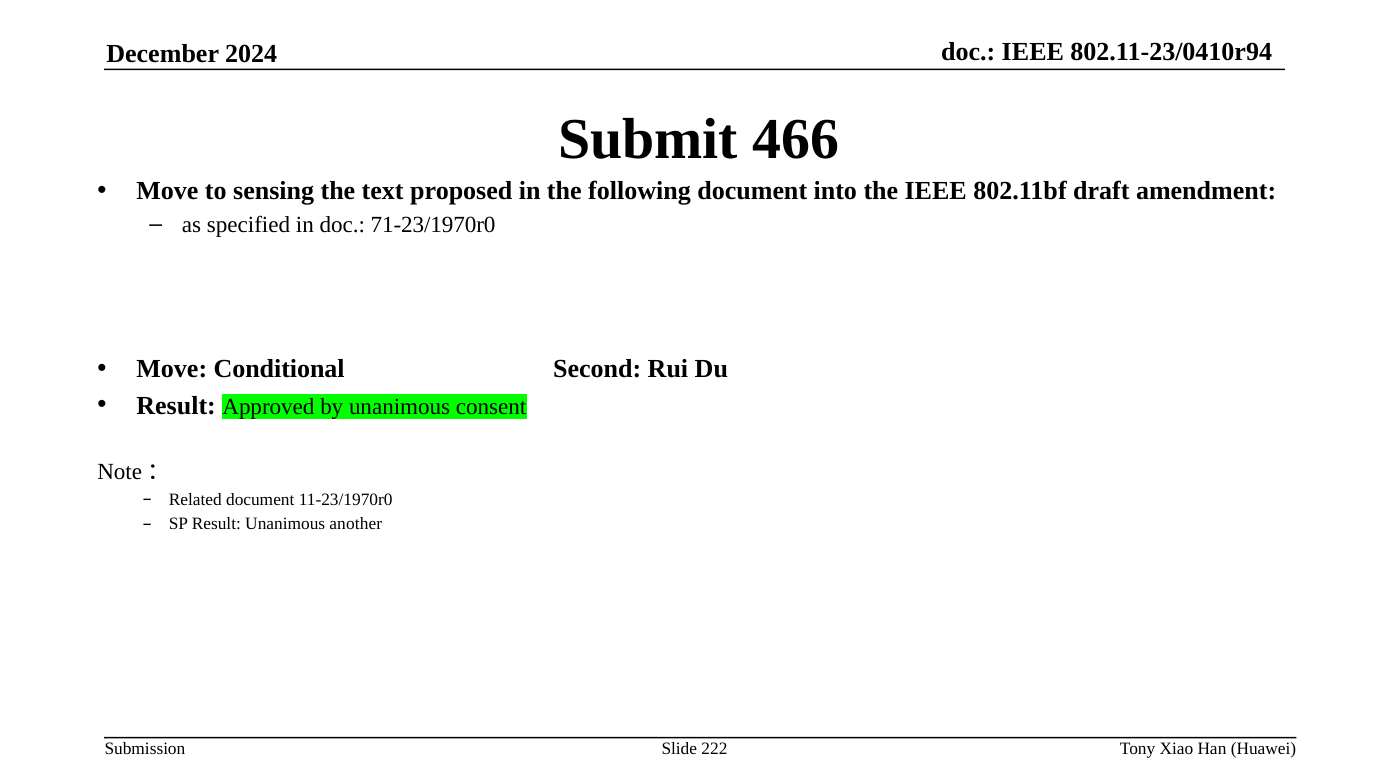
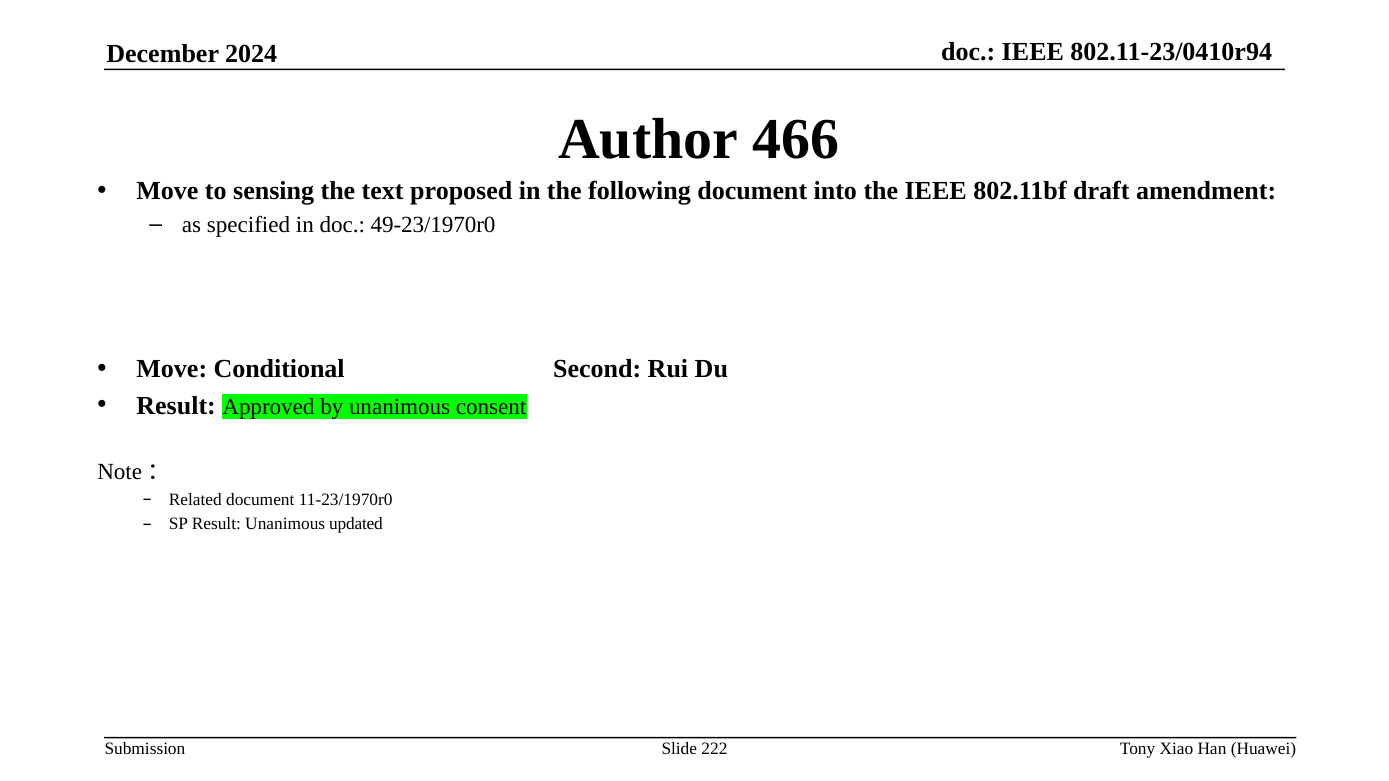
Submit: Submit -> Author (648, 139)
71-23/1970r0: 71-23/1970r0 -> 49-23/1970r0 (433, 225)
another: another -> updated (356, 524)
